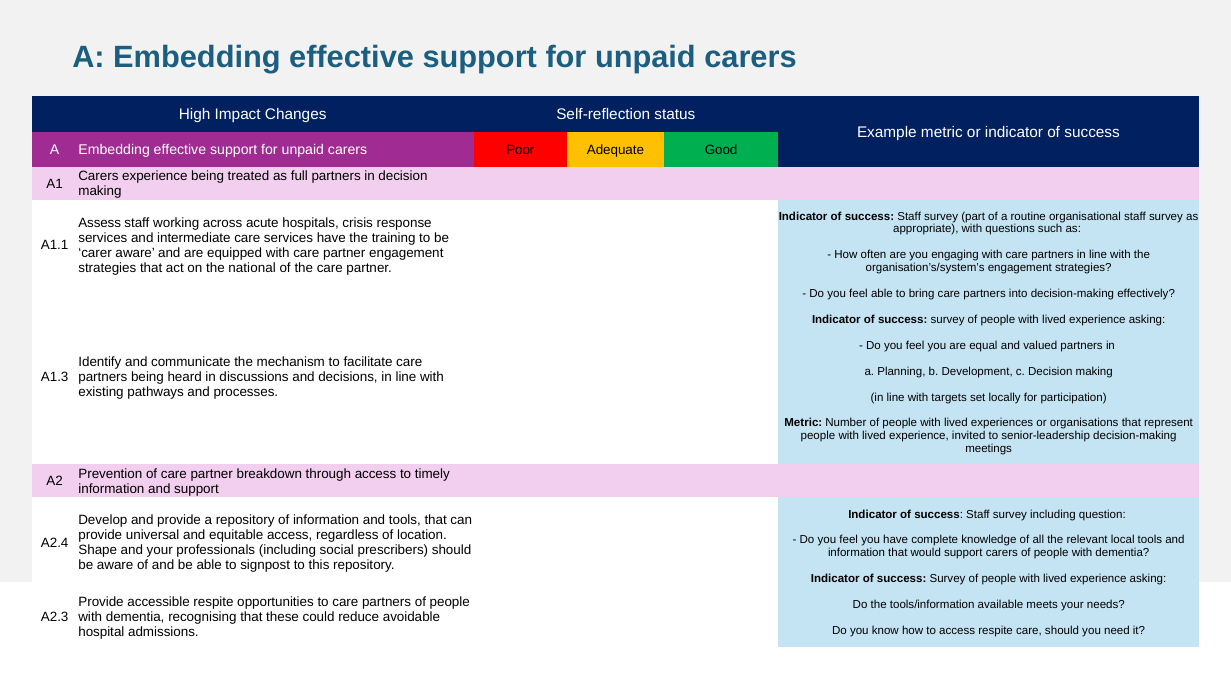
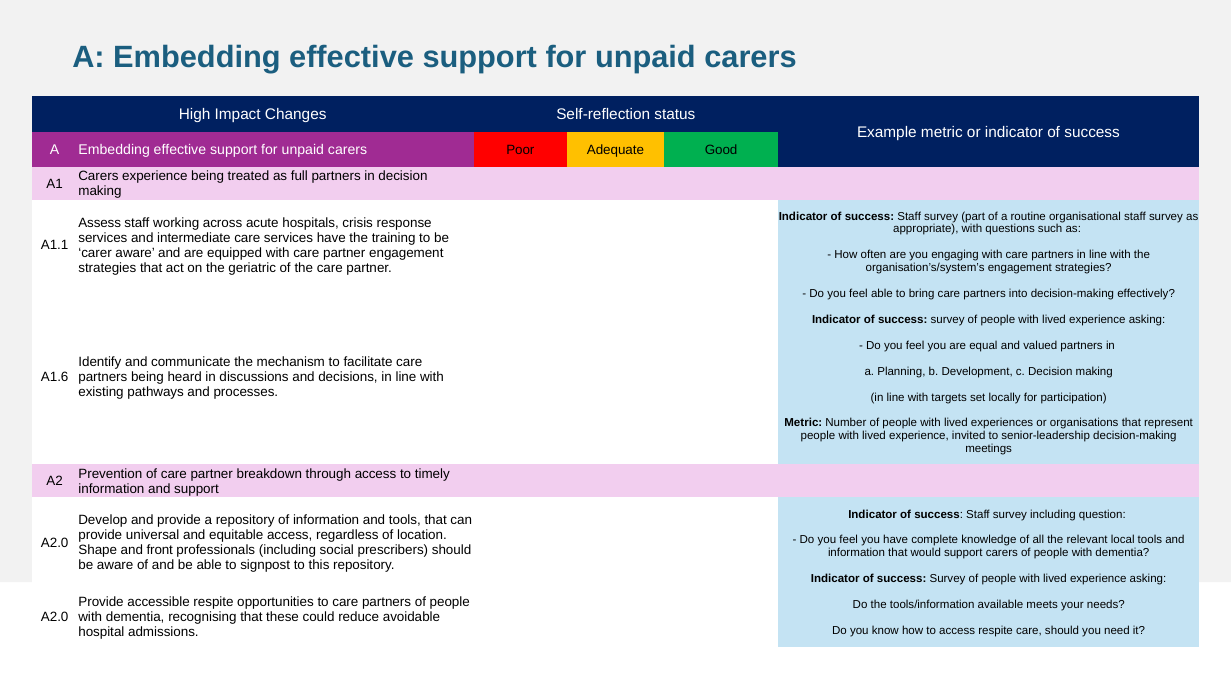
national: national -> geriatric (252, 268)
A1.3: A1.3 -> A1.6 (55, 378)
A2.4: A2.4 -> A2.0 (55, 543)
and your: your -> front (160, 550)
A2.3: A2.3 -> A2.0 (55, 618)
